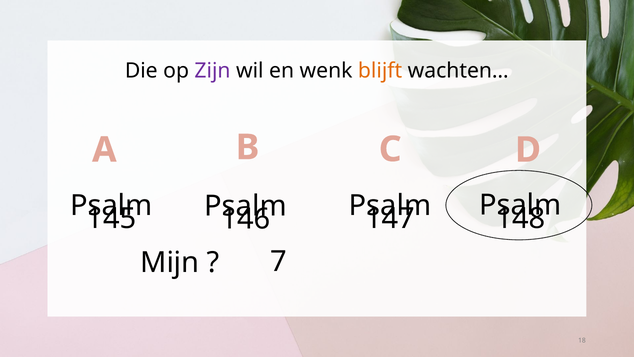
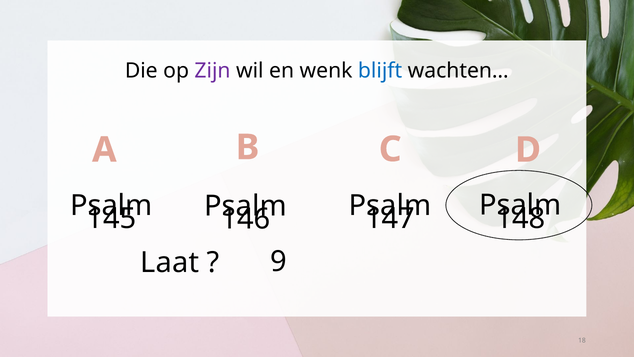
blijft colour: orange -> blue (380, 71)
Mijn: Mijn -> Laat (170, 262)
7: 7 -> 9 (278, 262)
